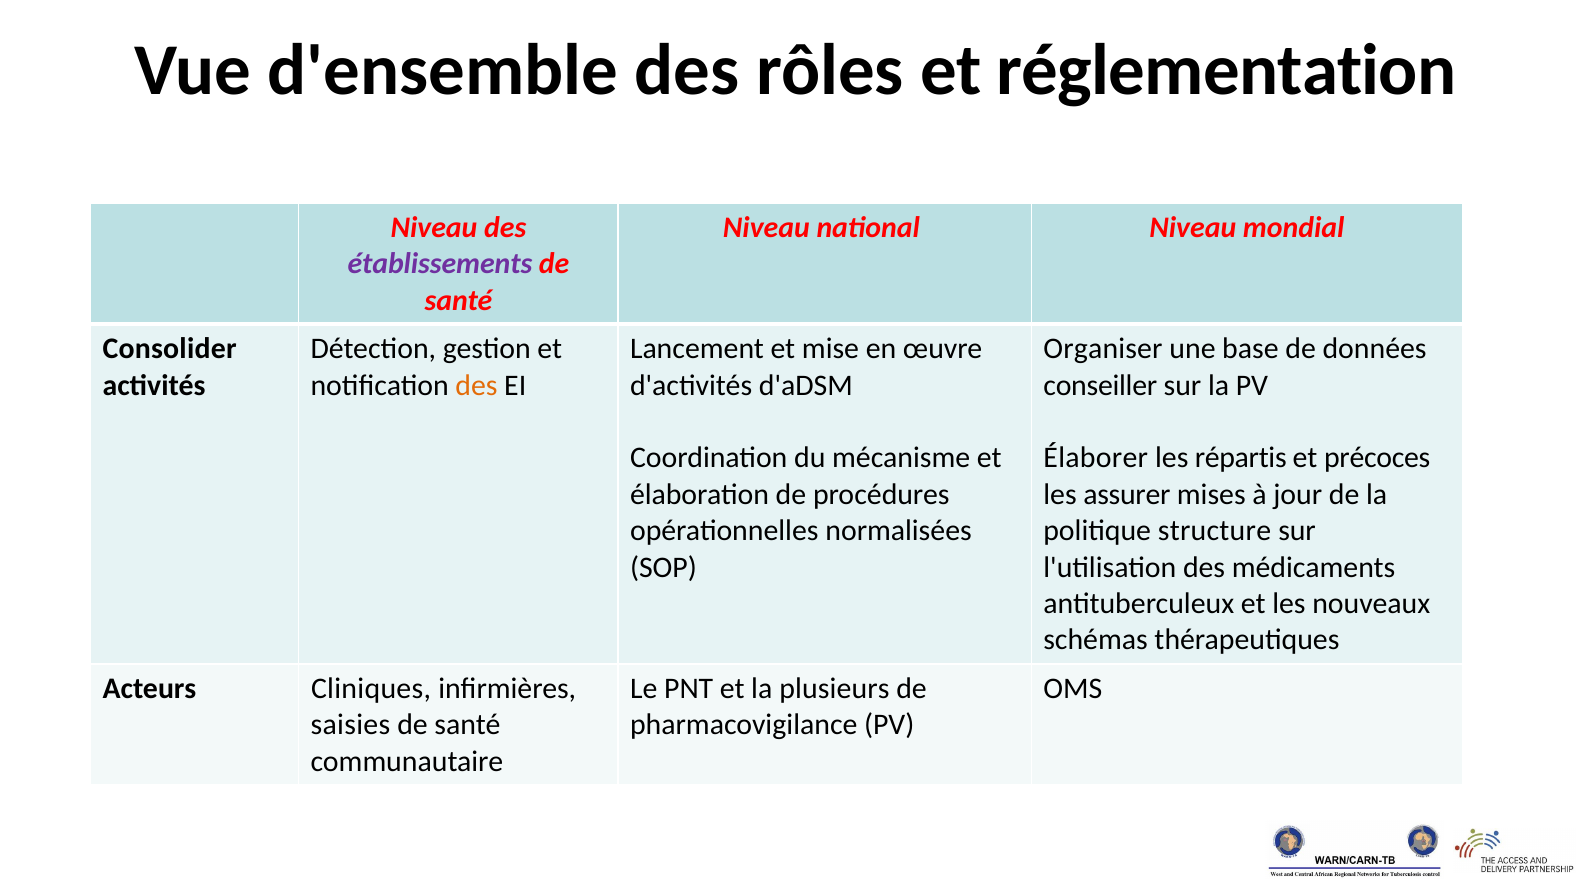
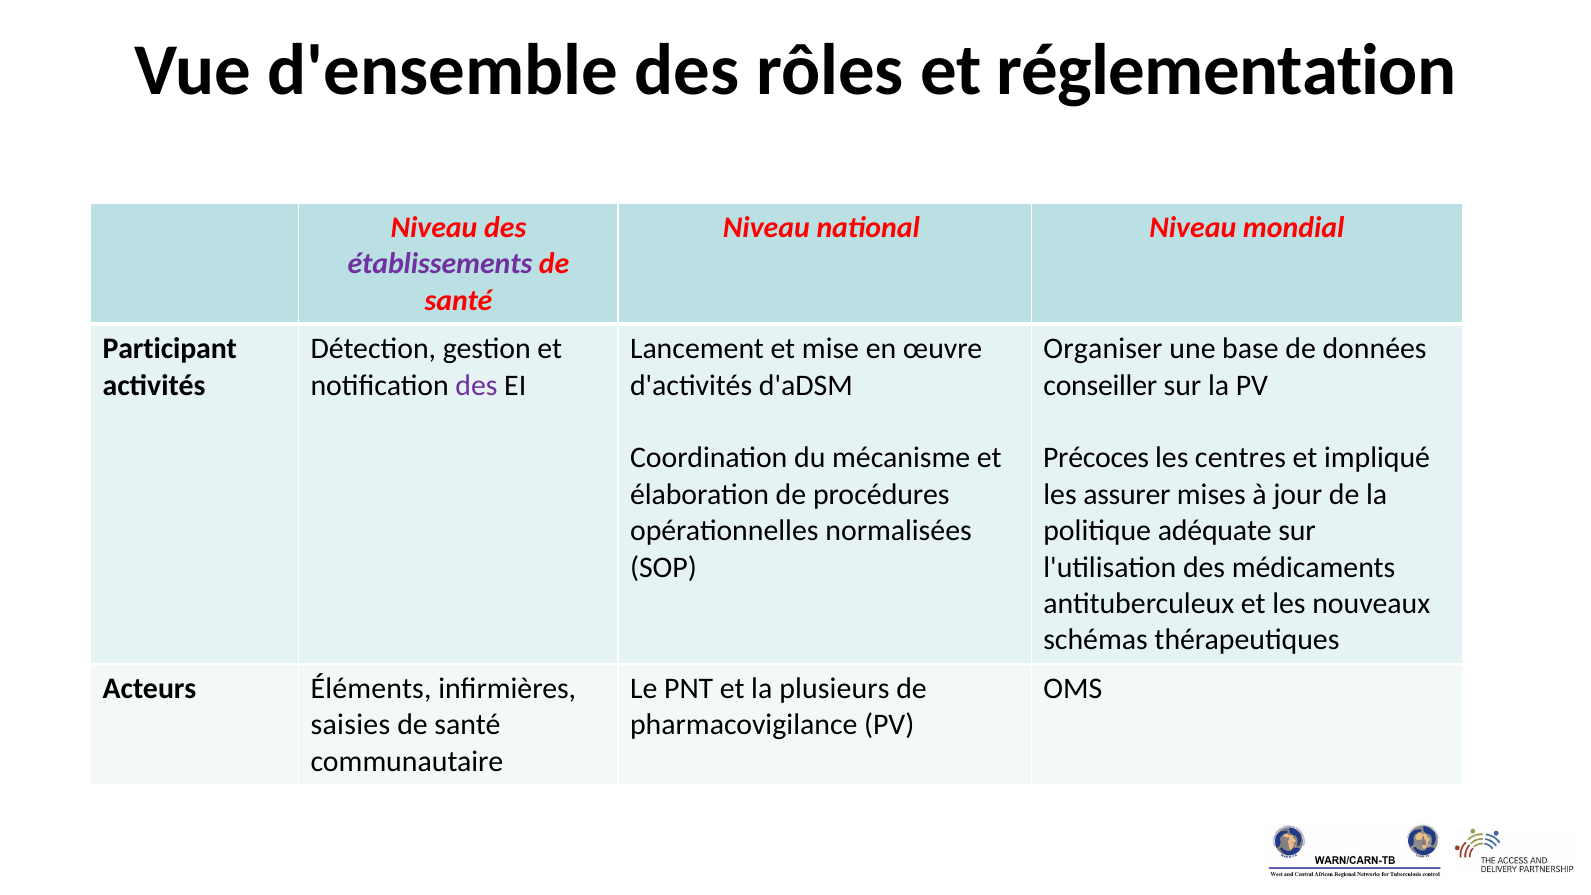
Consolider: Consolider -> Participant (170, 349)
des colour: orange -> purple (476, 385)
Élaborer: Élaborer -> Précoces (1096, 458)
répartis: répartis -> centres (1240, 458)
précoces: précoces -> impliqué (1377, 458)
structure: structure -> adéquate (1215, 531)
Cliniques: Cliniques -> Éléments (371, 688)
